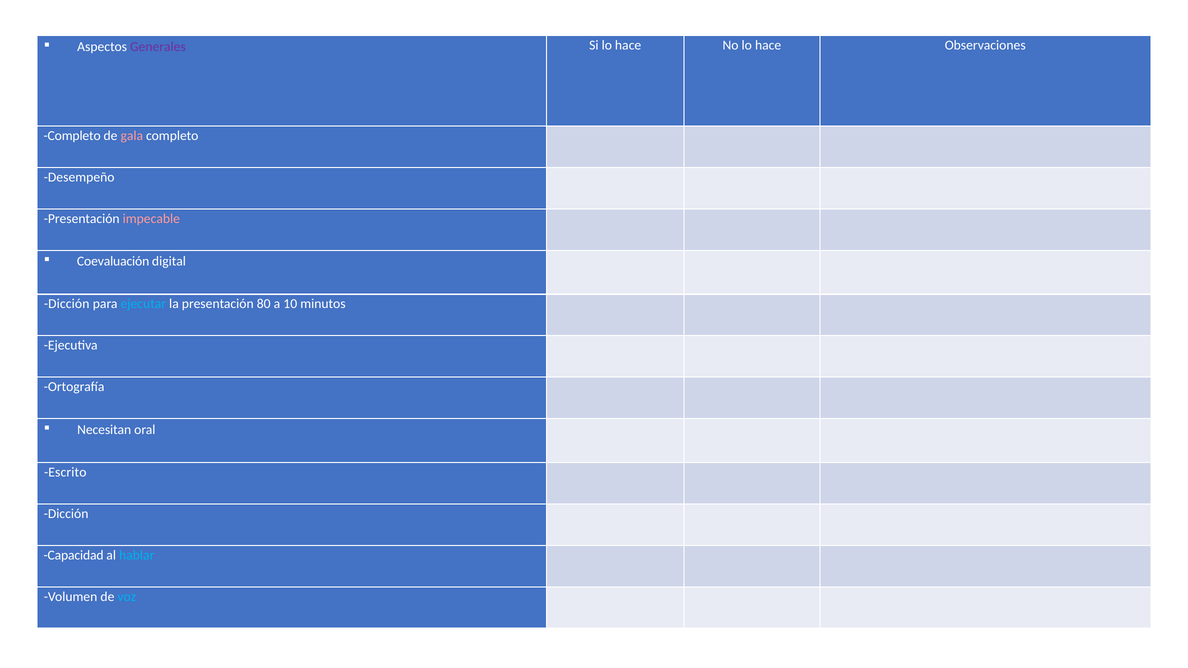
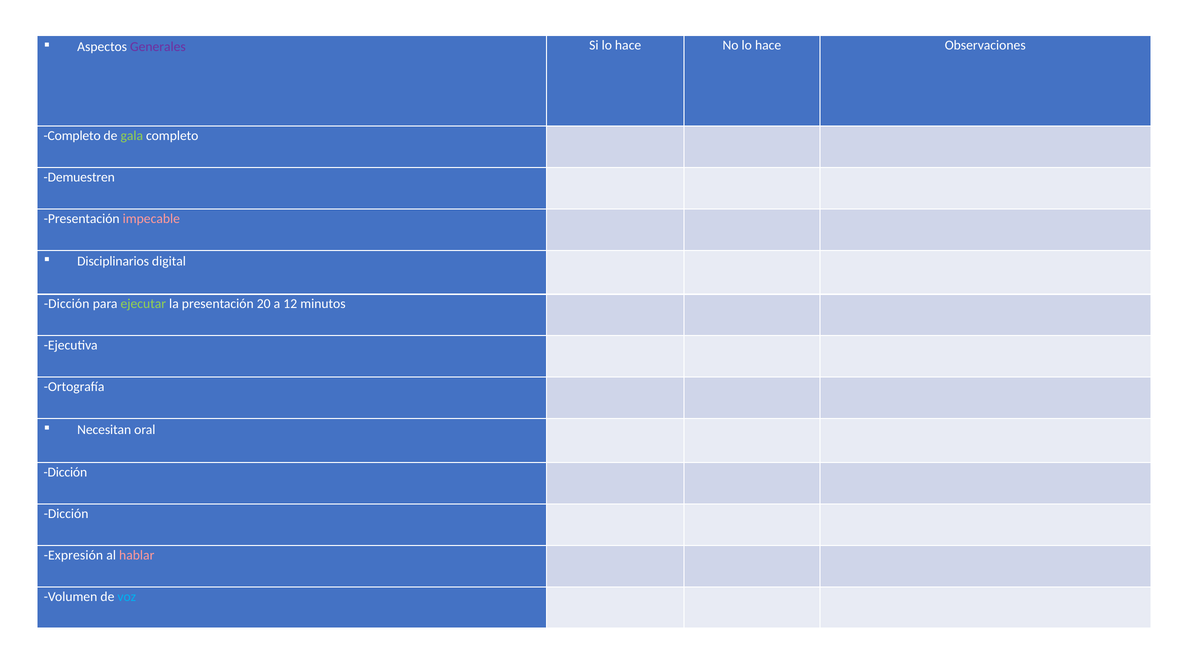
gala colour: pink -> light green (132, 136)
Desempeño: Desempeño -> Demuestren (79, 177)
Coevaluación: Coevaluación -> Disciplinarios (113, 262)
ejecutar colour: light blue -> light green (143, 304)
80: 80 -> 20 (264, 304)
10: 10 -> 12 (290, 304)
Escrito: Escrito -> Dicción (65, 472)
Capacidad: Capacidad -> Expresión (73, 555)
hablar colour: light blue -> pink (137, 555)
